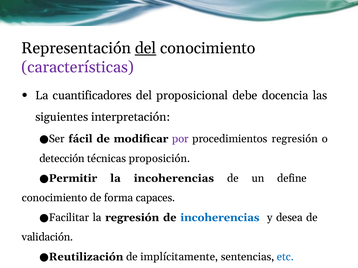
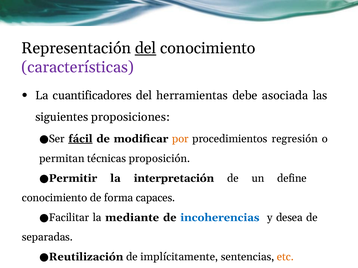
proposicional: proposicional -> herramientas (192, 96)
docencia: docencia -> asociada (285, 96)
interpretación: interpretación -> proposiciones (131, 117)
fácil underline: none -> present (80, 139)
por colour: purple -> orange (180, 139)
detección: detección -> permitan (62, 159)
la incoherencias: incoherencias -> interpretación (174, 179)
la regresión: regresión -> mediante (132, 218)
validación: validación -> separadas (47, 238)
etc colour: blue -> orange (285, 257)
